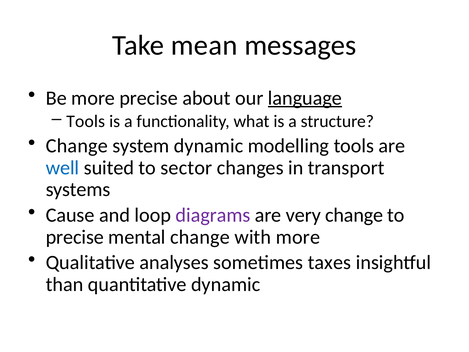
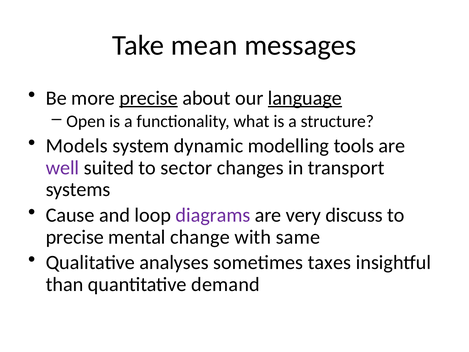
precise underline: none -> present (149, 98)
Tools: Tools -> Open (86, 121)
Change: Change -> Models (77, 146)
well colour: blue -> purple (63, 168)
very change: change -> discuss (354, 215)
with more: more -> same (298, 237)
quantitative dynamic: dynamic -> demand (226, 284)
